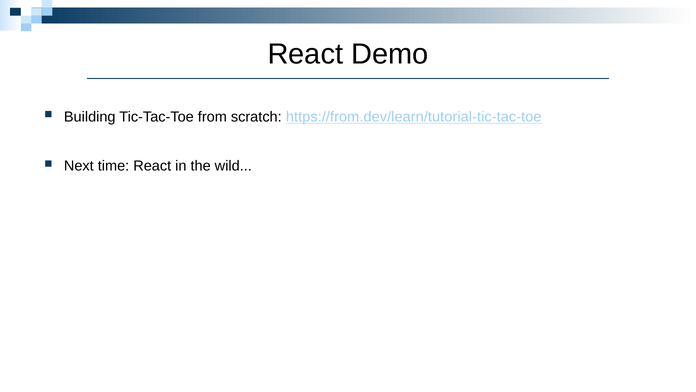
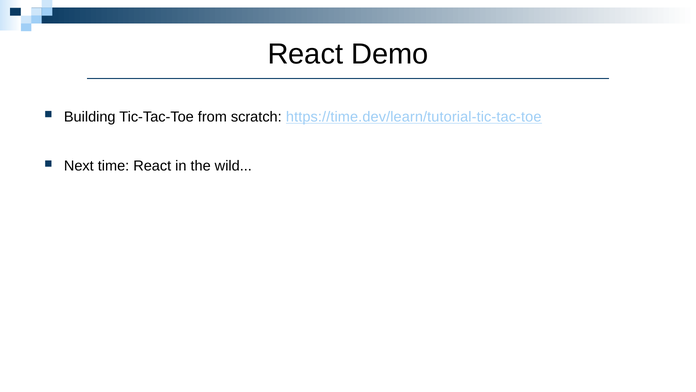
https://from.dev/learn/tutorial-tic-tac-toe: https://from.dev/learn/tutorial-tic-tac-toe -> https://time.dev/learn/tutorial-tic-tac-toe (414, 117)
